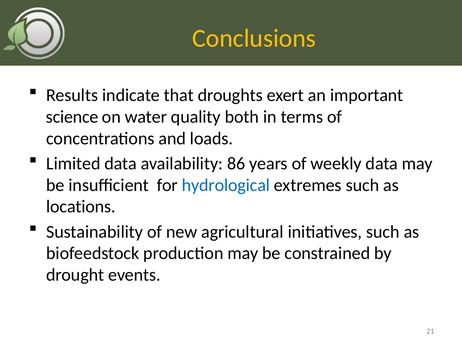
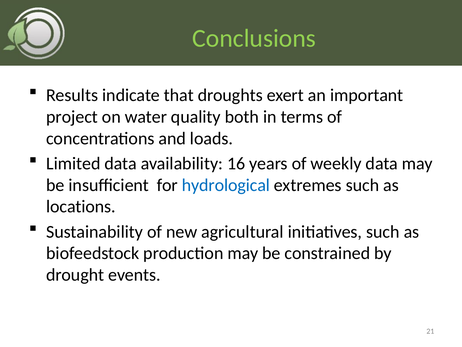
Conclusions colour: yellow -> light green (254, 38)
science: science -> project (72, 117)
86: 86 -> 16 (236, 163)
